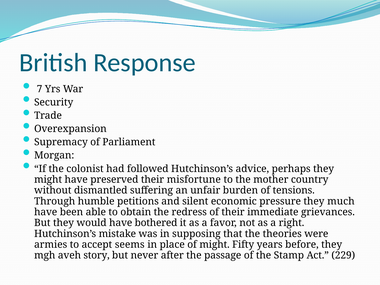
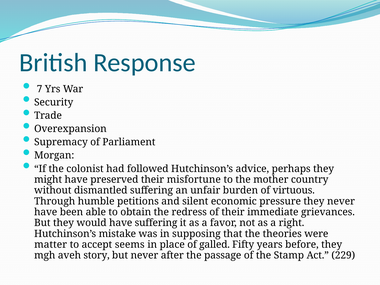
tensions: tensions -> virtuous (294, 190)
they much: much -> never (341, 201)
have bothered: bothered -> suffering (156, 223)
armies: armies -> matter (51, 245)
of might: might -> galled (215, 245)
